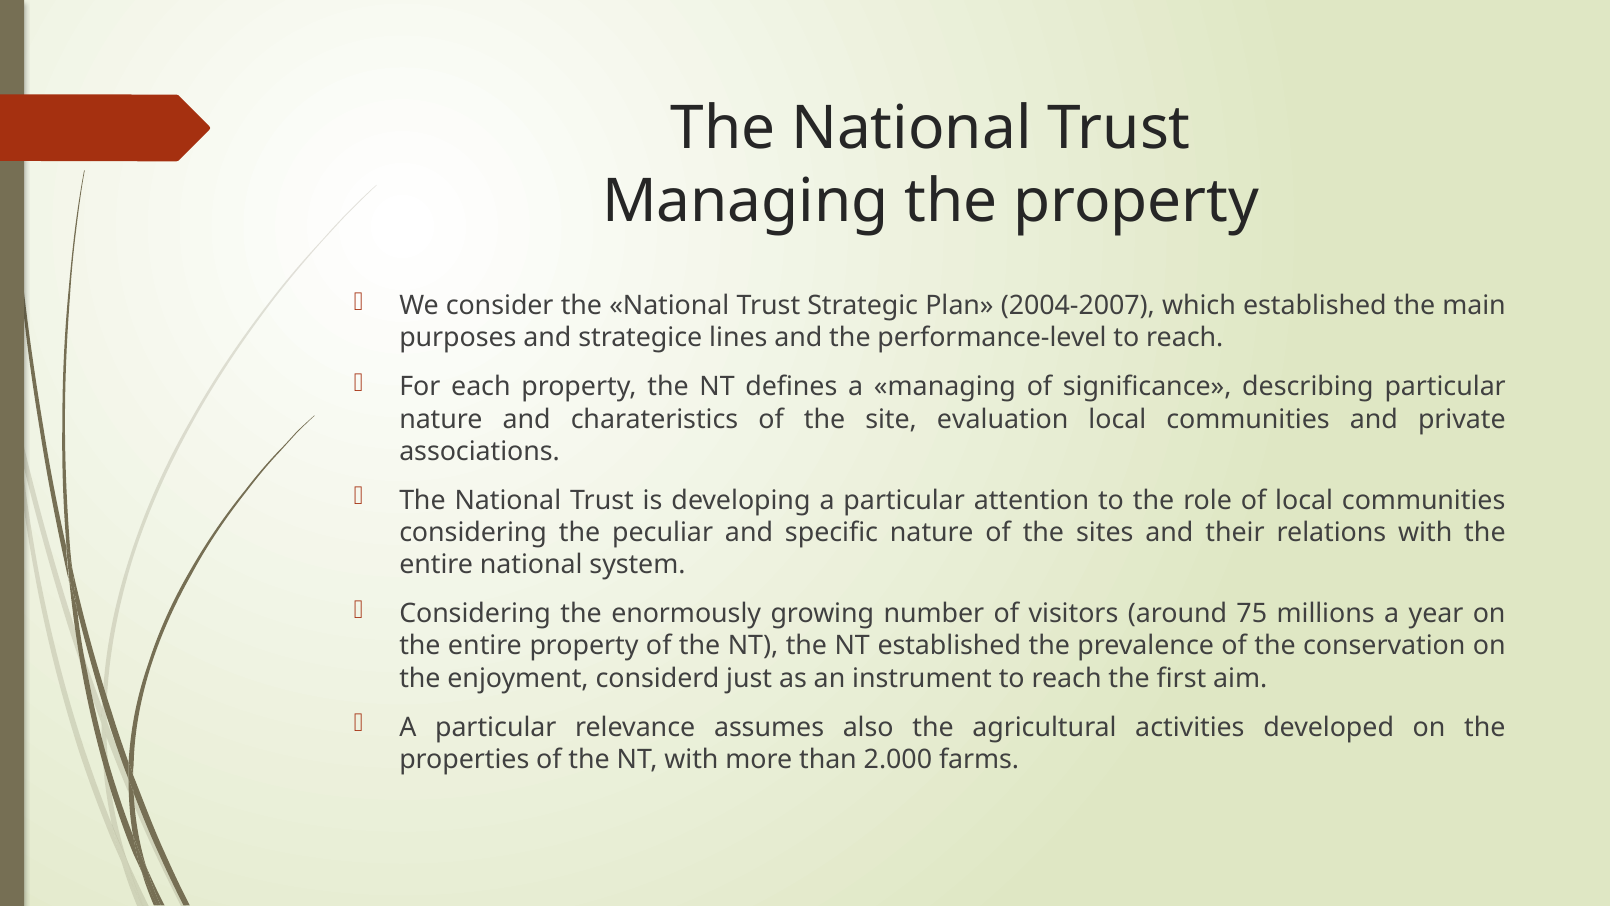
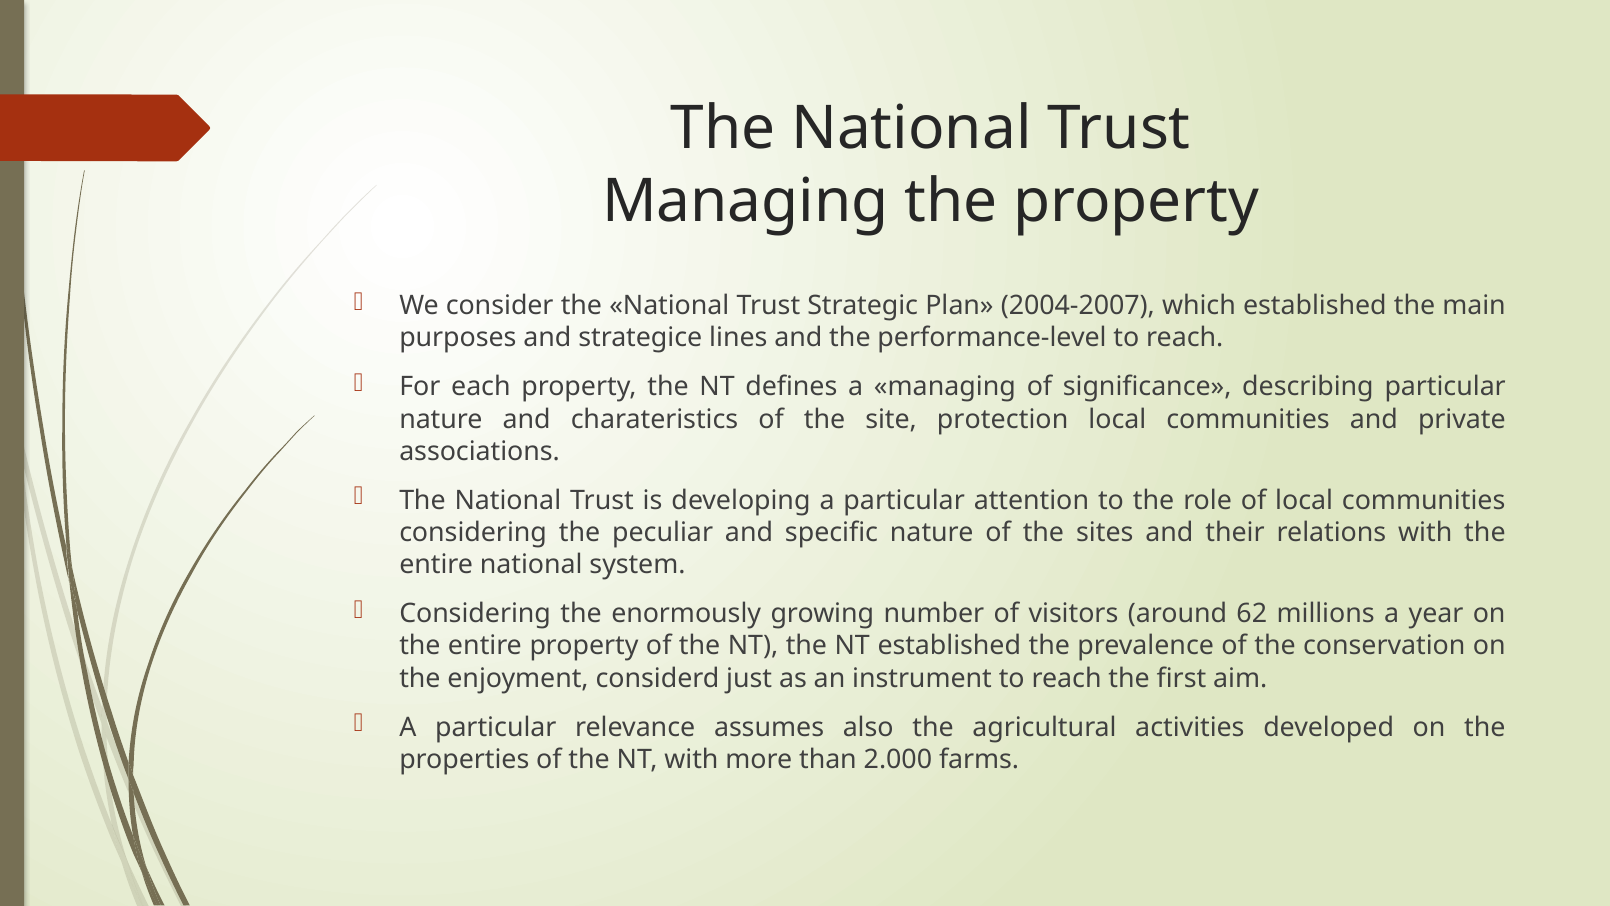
evaluation: evaluation -> protection (1003, 419)
75: 75 -> 62 (1252, 614)
